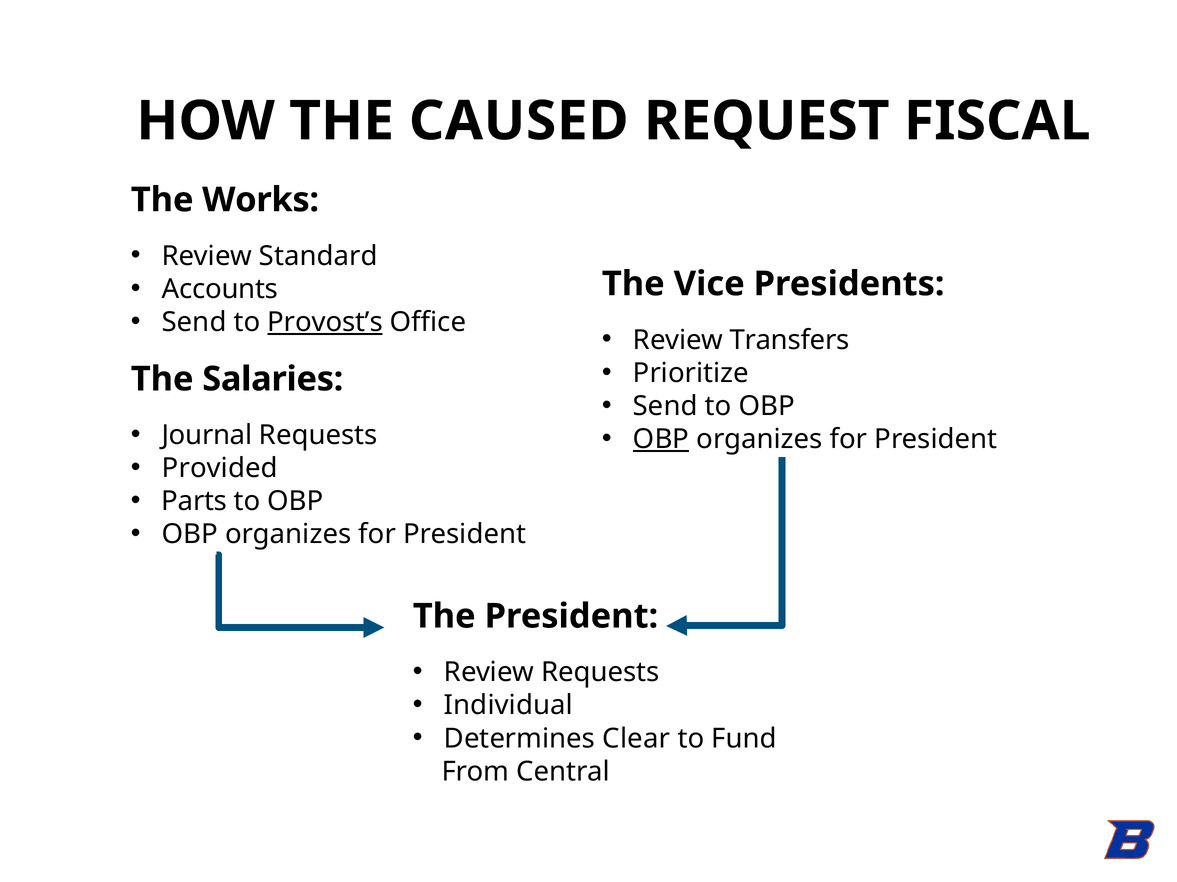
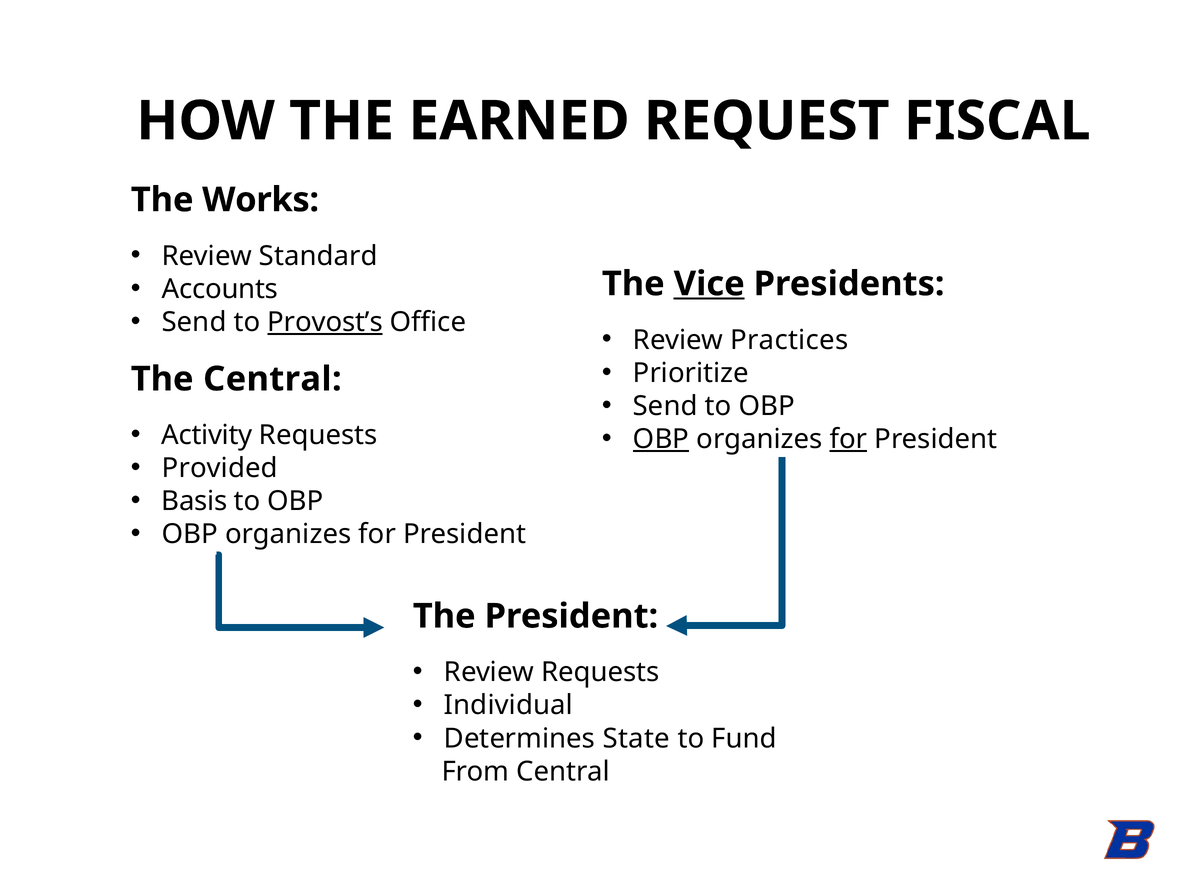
CAUSED: CAUSED -> EARNED (519, 121)
Vice underline: none -> present (709, 284)
Transfers: Transfers -> Practices (789, 340)
The Salaries: Salaries -> Central (272, 379)
Journal: Journal -> Activity (207, 435)
for underline: none -> present (848, 440)
Parts: Parts -> Basis (194, 502)
Clear: Clear -> State (636, 739)
